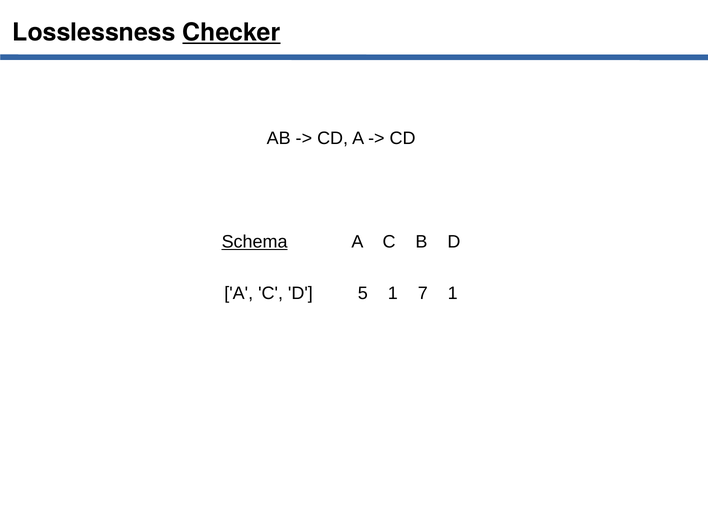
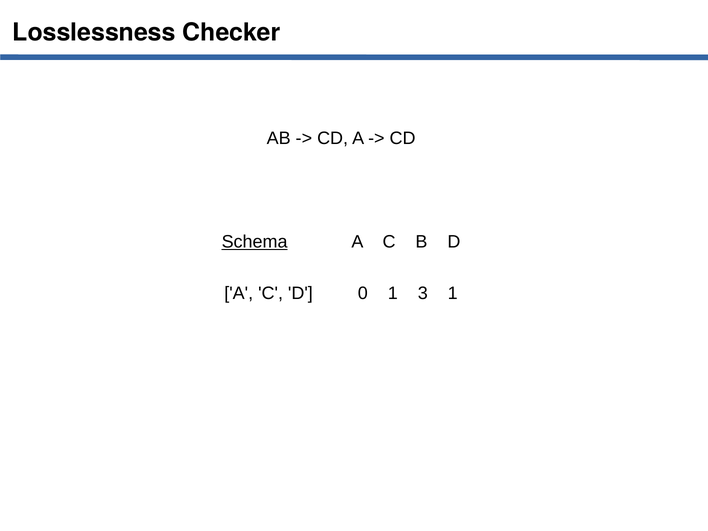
Checker underline: present -> none (231, 32)
5: 5 -> 0 (363, 294)
7: 7 -> 3 (423, 294)
